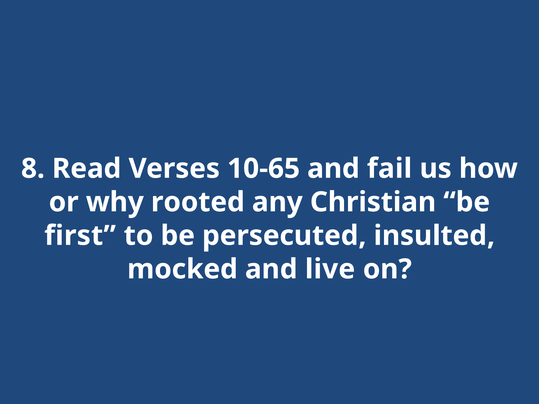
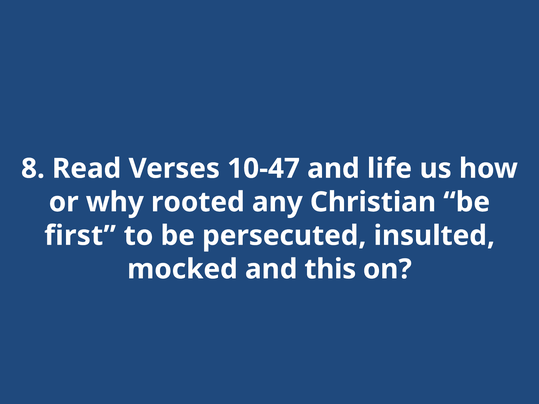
10-65: 10-65 -> 10-47 (264, 169)
fail: fail -> life (389, 169)
live: live -> this (330, 269)
